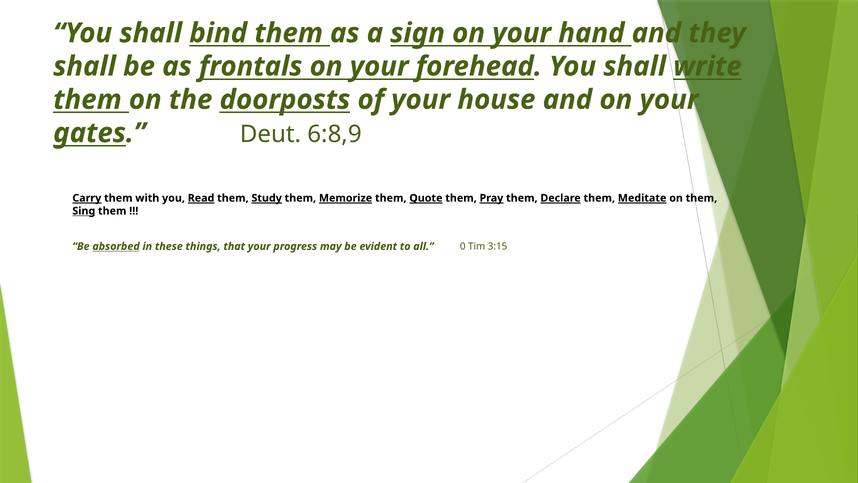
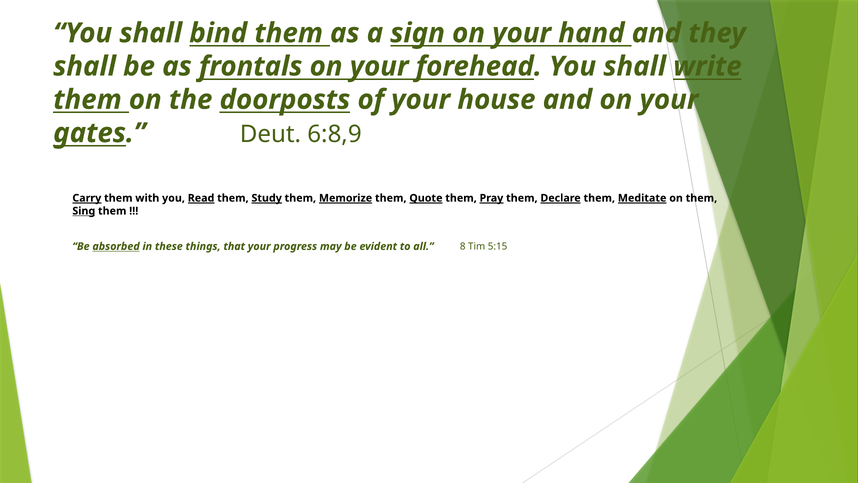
0: 0 -> 8 (463, 247)
3:15: 3:15 -> 5:15 (498, 247)
